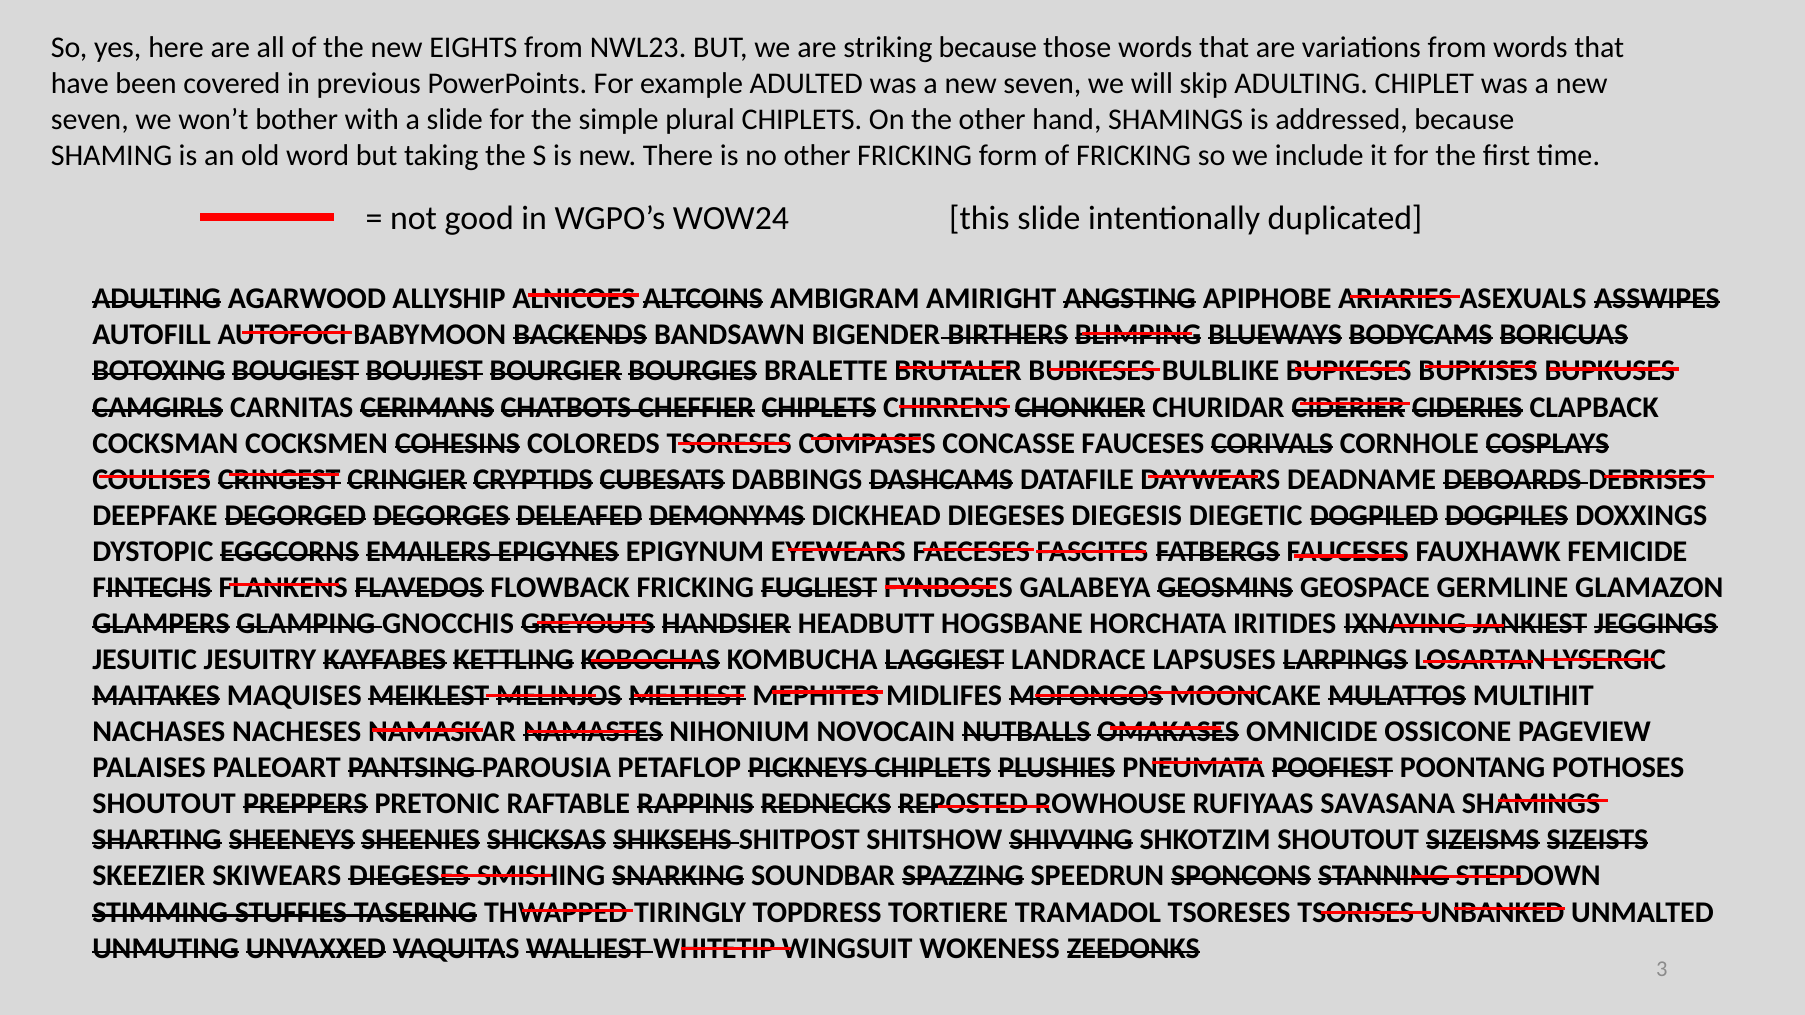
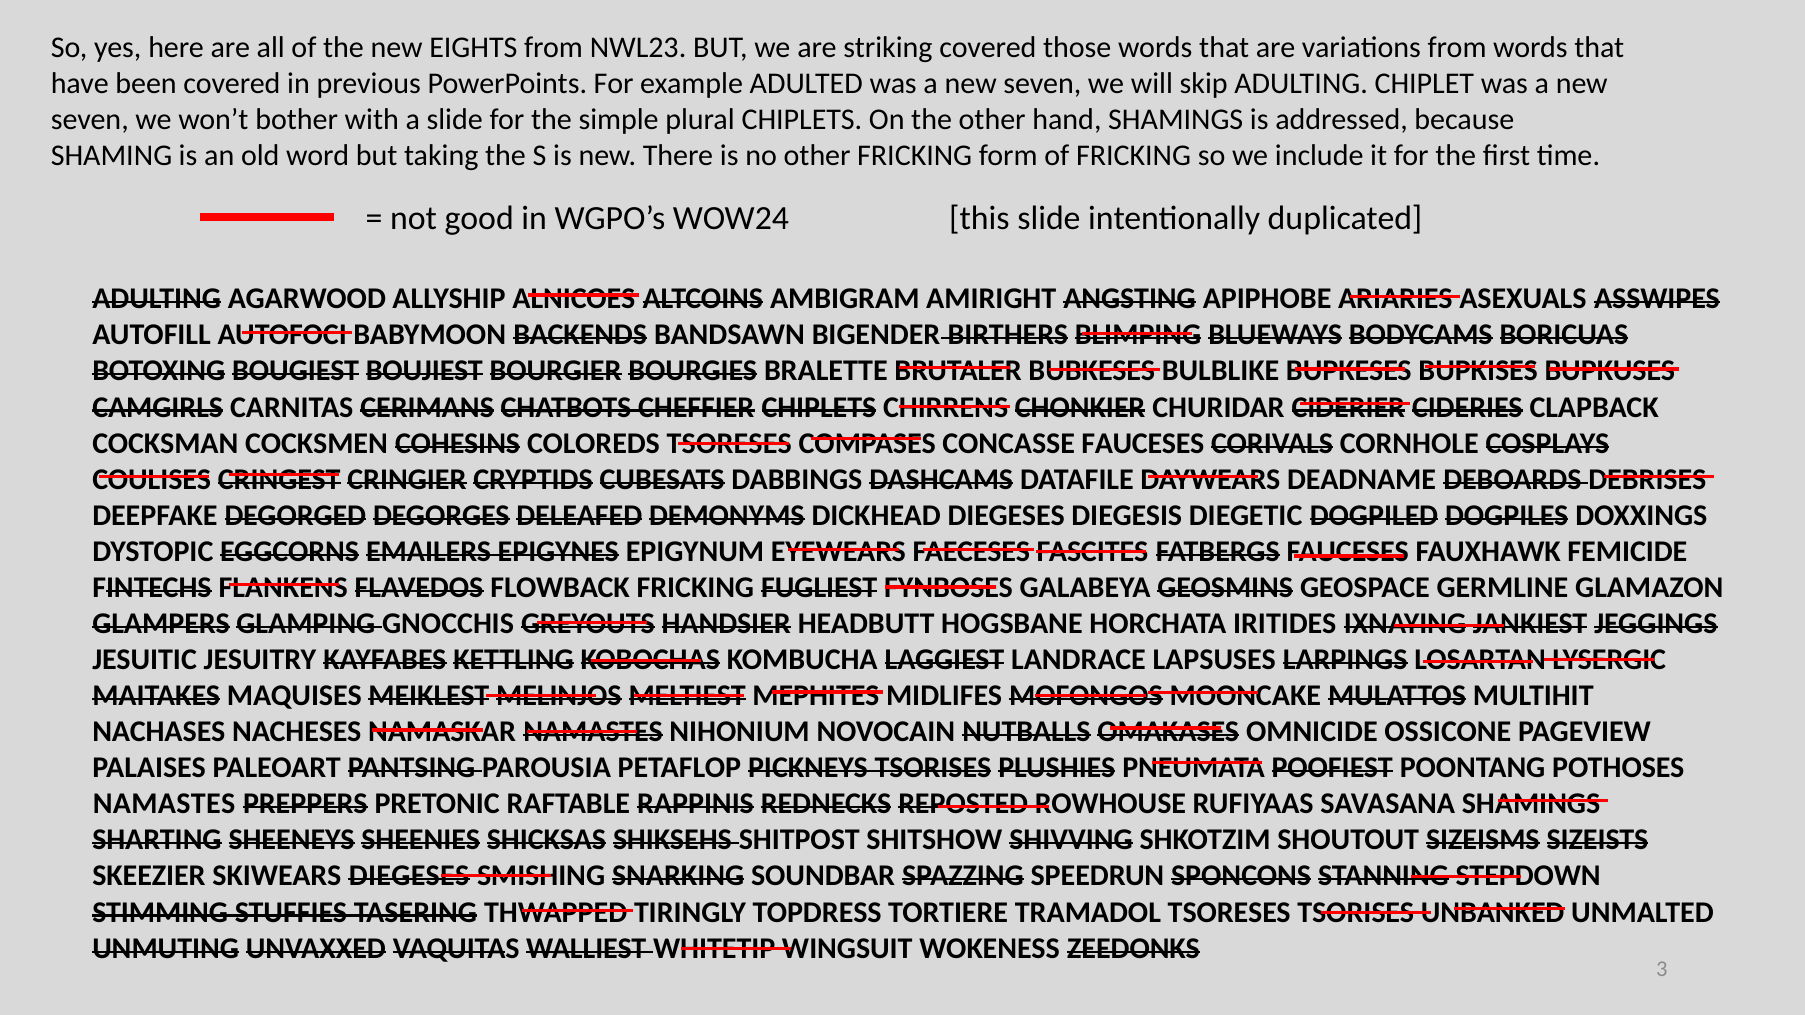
striking because: because -> covered (988, 47)
PICKNEYS CHIPLETS: CHIPLETS -> TSORISES (933, 768)
SHOUTOUT: SHOUTOUT -> NAMASTES (164, 804)
